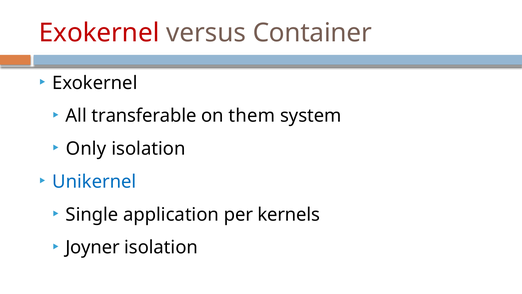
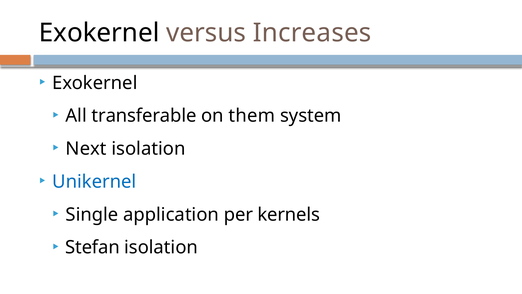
Exokernel colour: red -> black (99, 33)
Container: Container -> Increases (312, 33)
Only: Only -> Next (86, 149)
Joyner: Joyner -> Stefan (93, 247)
